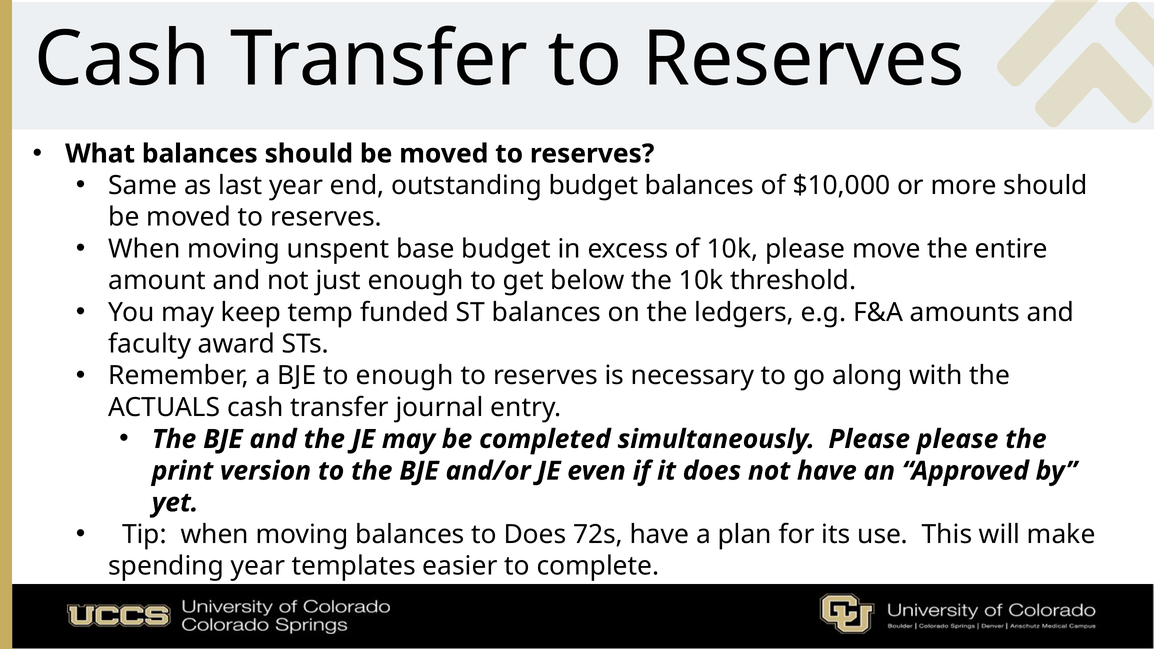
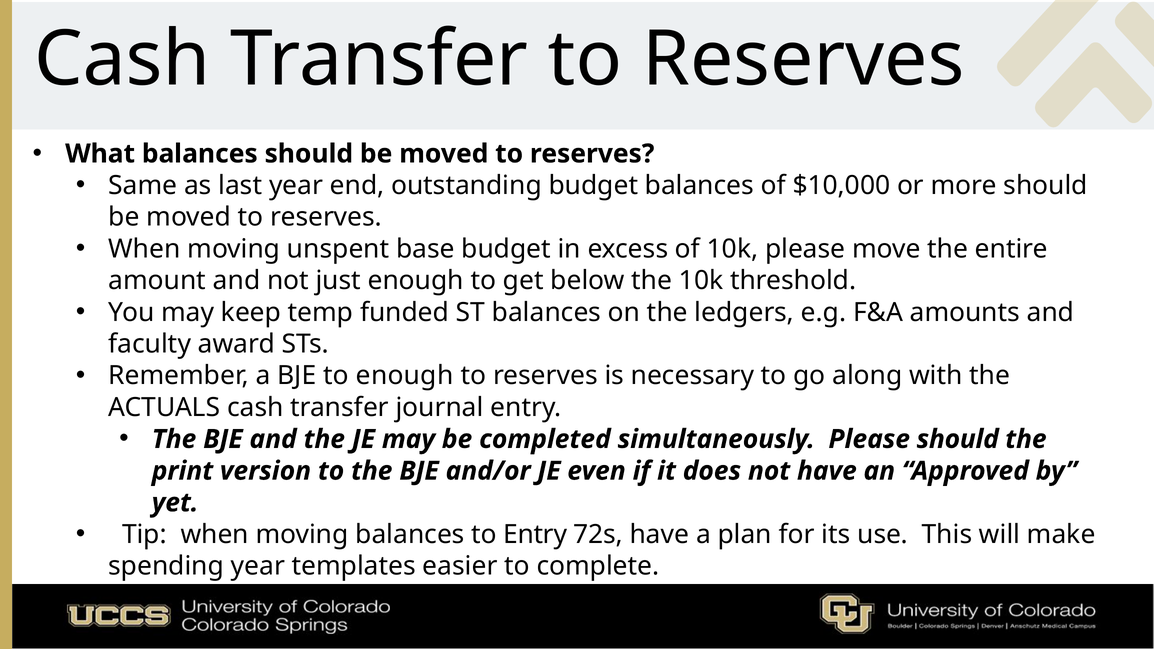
Please please: please -> should (958, 439)
to Does: Does -> Entry (535, 534)
